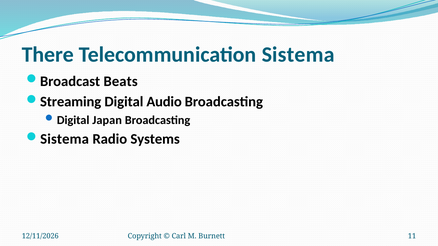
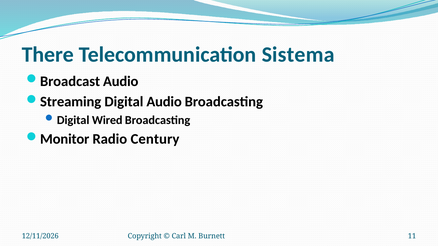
Broadcast Beats: Beats -> Audio (121, 81)
Japan: Japan -> Wired (107, 120)
Sistema: Sistema -> Monitor (65, 139)
Systems: Systems -> Century (155, 139)
